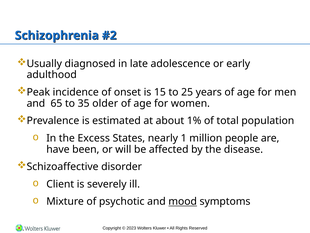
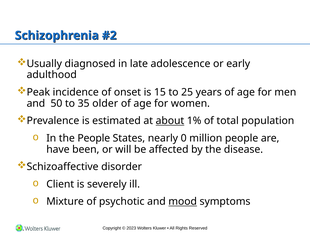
65: 65 -> 50 (56, 103)
about underline: none -> present (170, 121)
the Excess: Excess -> People (94, 138)
1: 1 -> 0 (184, 138)
